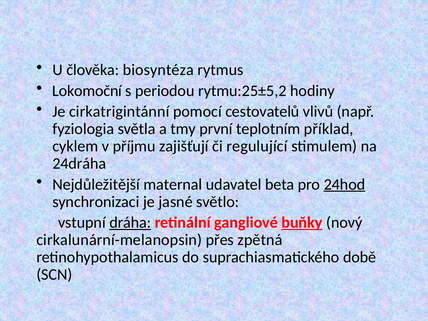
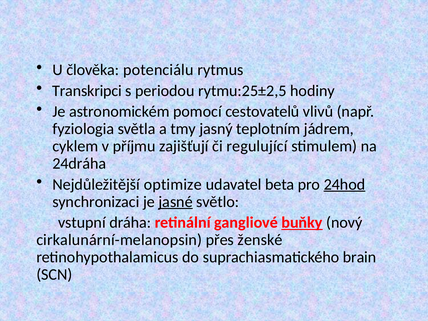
biosyntéza: biosyntéza -> potenciálu (158, 70)
Lokomoční: Lokomoční -> Transkripci (87, 91)
rytmu:25±5,2: rytmu:25±5,2 -> rytmu:25±2,5 (242, 91)
cirkatrigintánní: cirkatrigintánní -> astronomickém (119, 112)
první: první -> jasný (216, 129)
příklad: příklad -> jádrem (329, 129)
maternal: maternal -> optimize (173, 184)
jasné underline: none -> present (176, 202)
dráha underline: present -> none (130, 223)
zpětná: zpětná -> ženské (260, 240)
době: době -> brain (360, 257)
